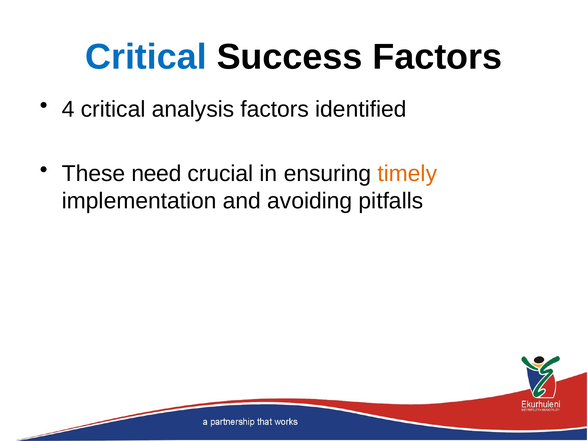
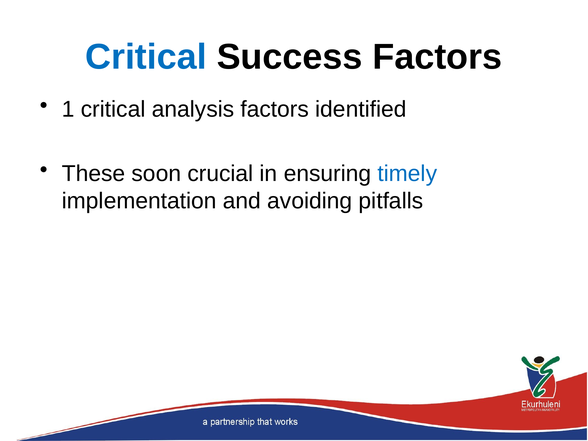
4: 4 -> 1 (68, 109)
need: need -> soon (156, 174)
timely colour: orange -> blue (407, 174)
